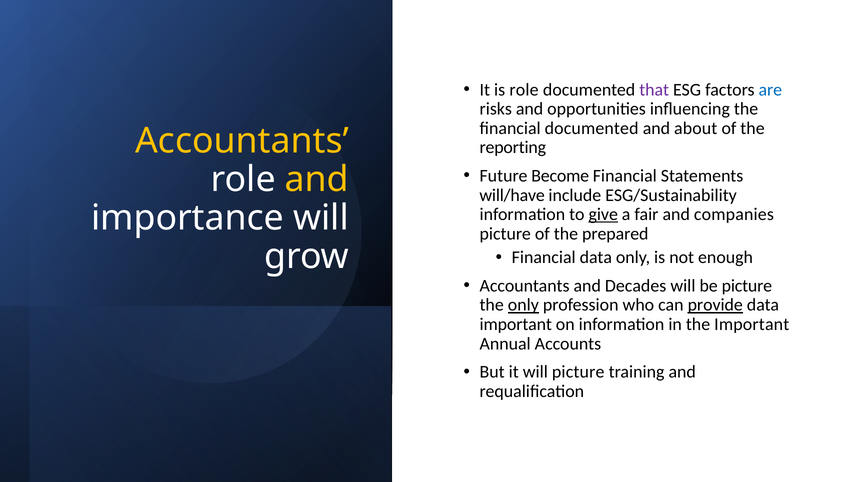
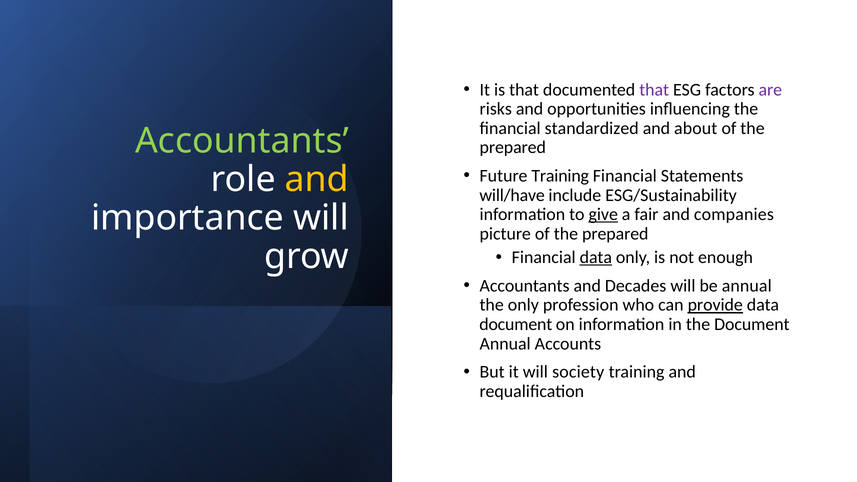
is role: role -> that (524, 90)
are colour: blue -> purple (770, 90)
financial documented: documented -> standardized (592, 128)
Accountants colour: yellow -> light green (242, 141)
reporting: reporting -> prepared (513, 148)
Future Become: Become -> Training (560, 176)
data underline: none -> present (596, 258)
be picture: picture -> annual (747, 286)
only underline: present -> none (523, 305)
important: important -> document (516, 324)
the Important: Important -> Document (752, 324)
will picture: picture -> society (578, 372)
